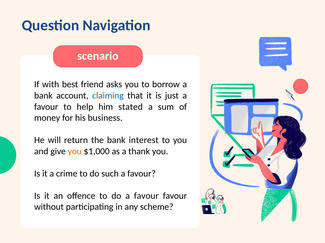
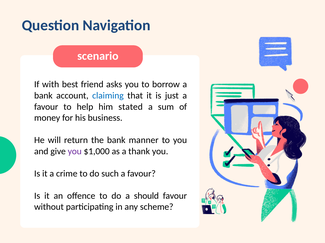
interest: interest -> manner (144, 141)
you colour: orange -> purple (75, 152)
do a favour: favour -> should (146, 196)
